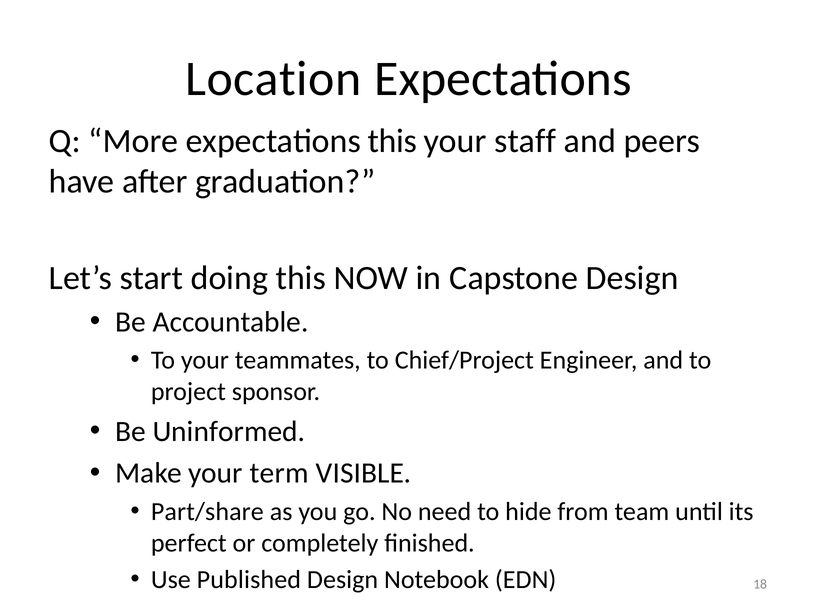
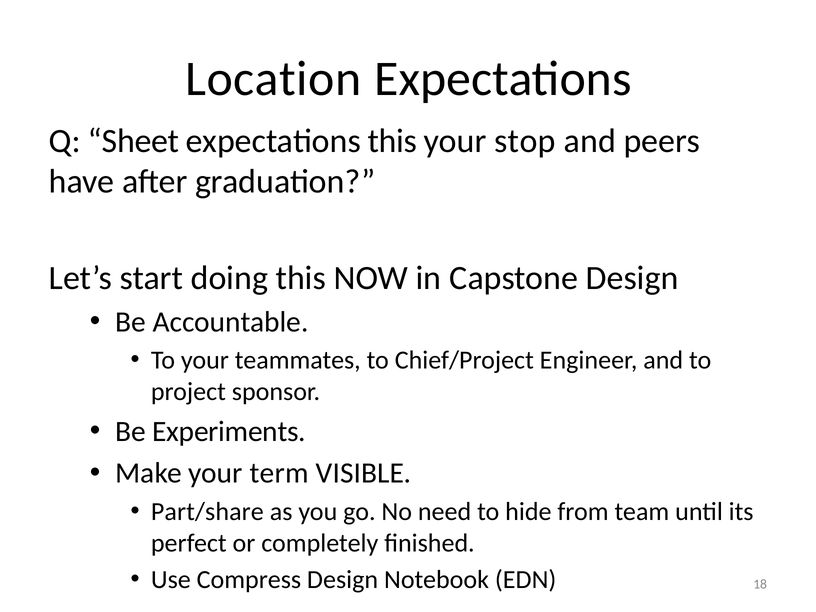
More: More -> Sheet (134, 141)
staff: staff -> stop (525, 141)
Uninformed: Uninformed -> Experiments (229, 432)
Published: Published -> Compress (249, 580)
